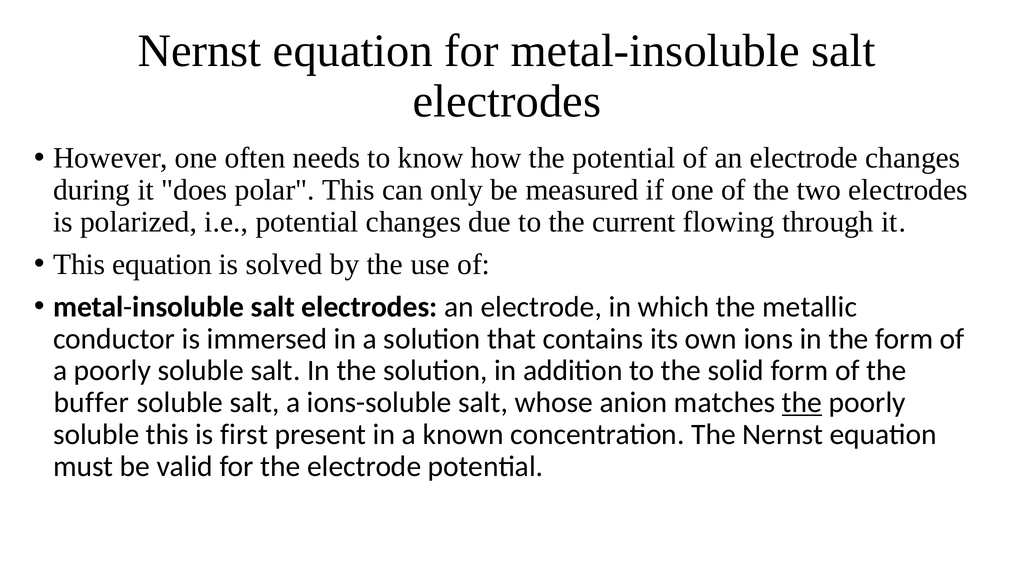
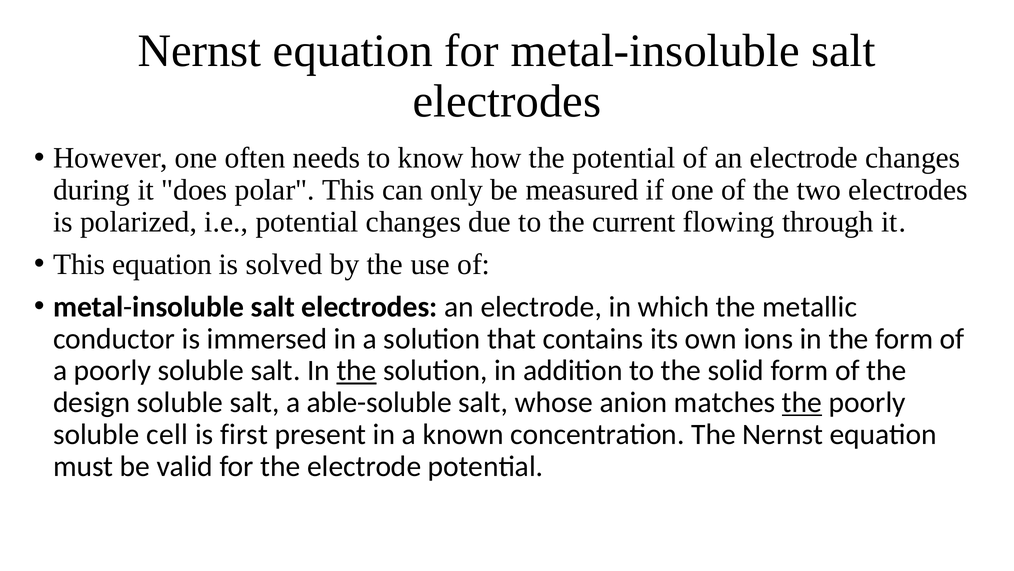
the underline: none -> present (357, 370)
buffer: buffer -> design (92, 402)
ions-soluble: ions-soluble -> able-soluble (379, 402)
soluble this: this -> cell (167, 434)
